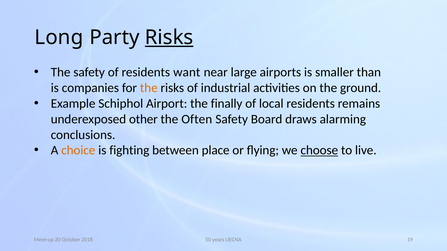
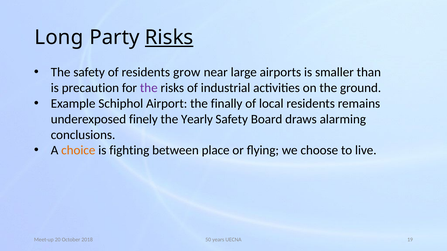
want: want -> grow (187, 72)
companies: companies -> precaution (90, 88)
the colour: orange -> purple (149, 88)
other: other -> finely (143, 119)
Often: Often -> Yearly (197, 119)
choose underline: present -> none (319, 151)
